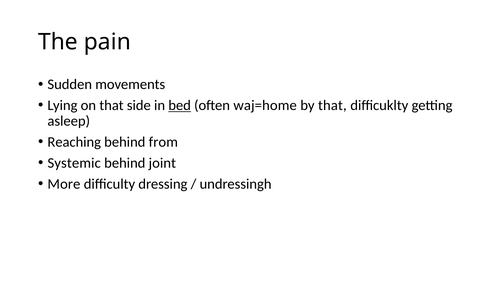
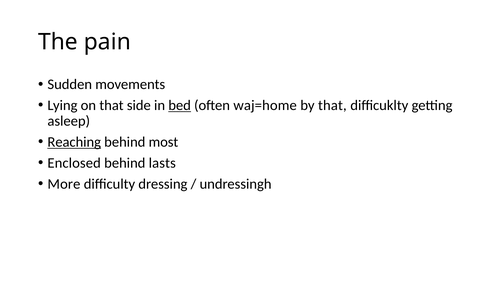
Reaching underline: none -> present (74, 142)
from: from -> most (163, 142)
Systemic: Systemic -> Enclosed (74, 163)
joint: joint -> lasts (162, 163)
